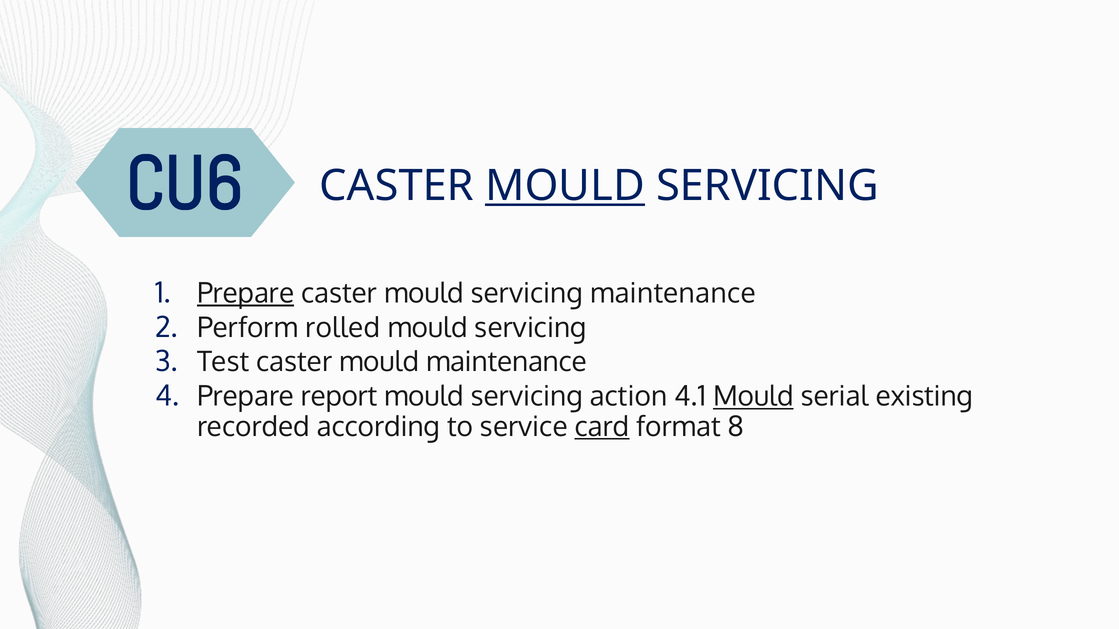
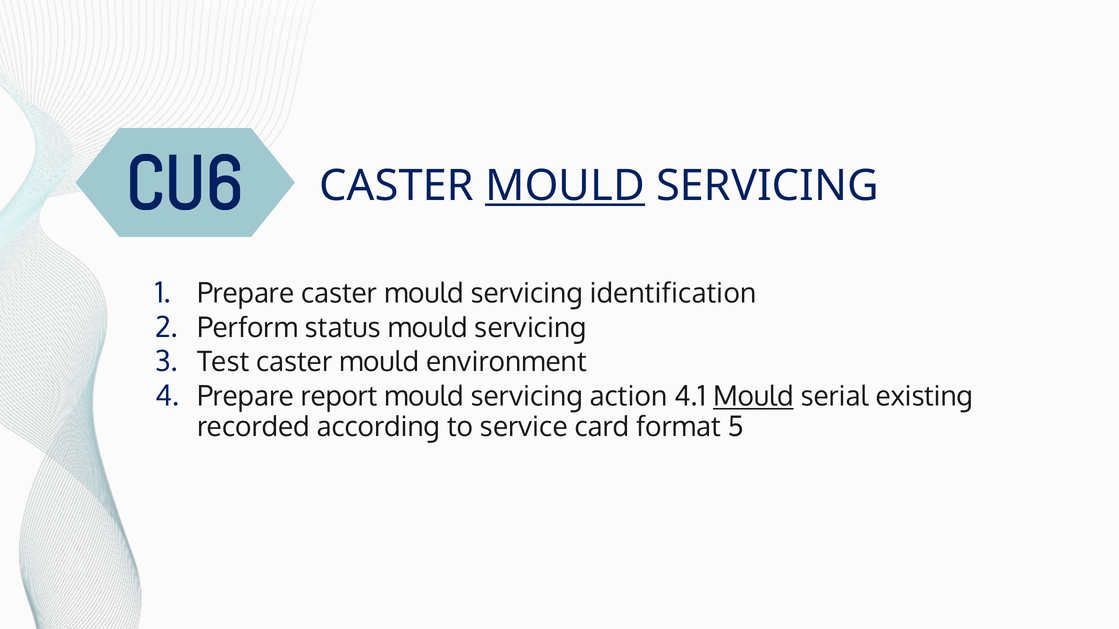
Prepare underline: present -> none (246, 294)
servicing maintenance: maintenance -> identification (673, 294)
rolled: rolled -> status (343, 328)
mould maintenance: maintenance -> environment (506, 362)
card underline: present -> none (602, 427)
8: 8 -> 5 (736, 427)
